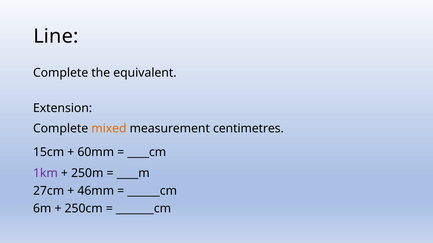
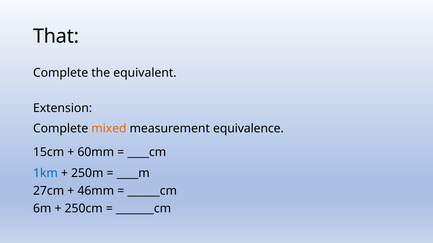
Line: Line -> That (56, 36)
centimetres: centimetres -> equivalence (248, 129)
1km colour: purple -> blue (45, 174)
